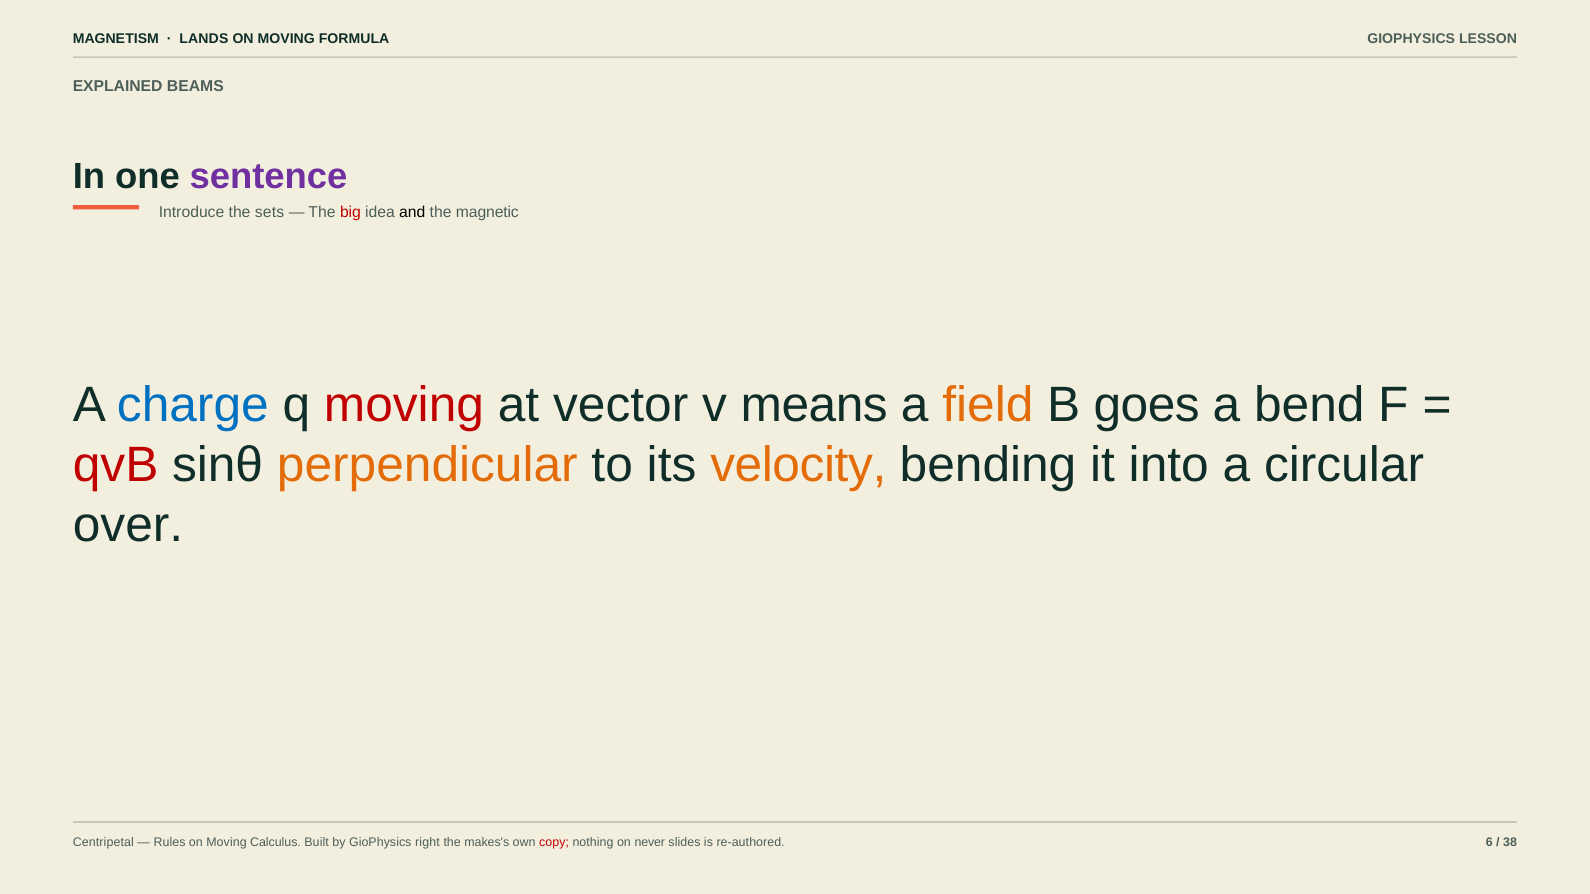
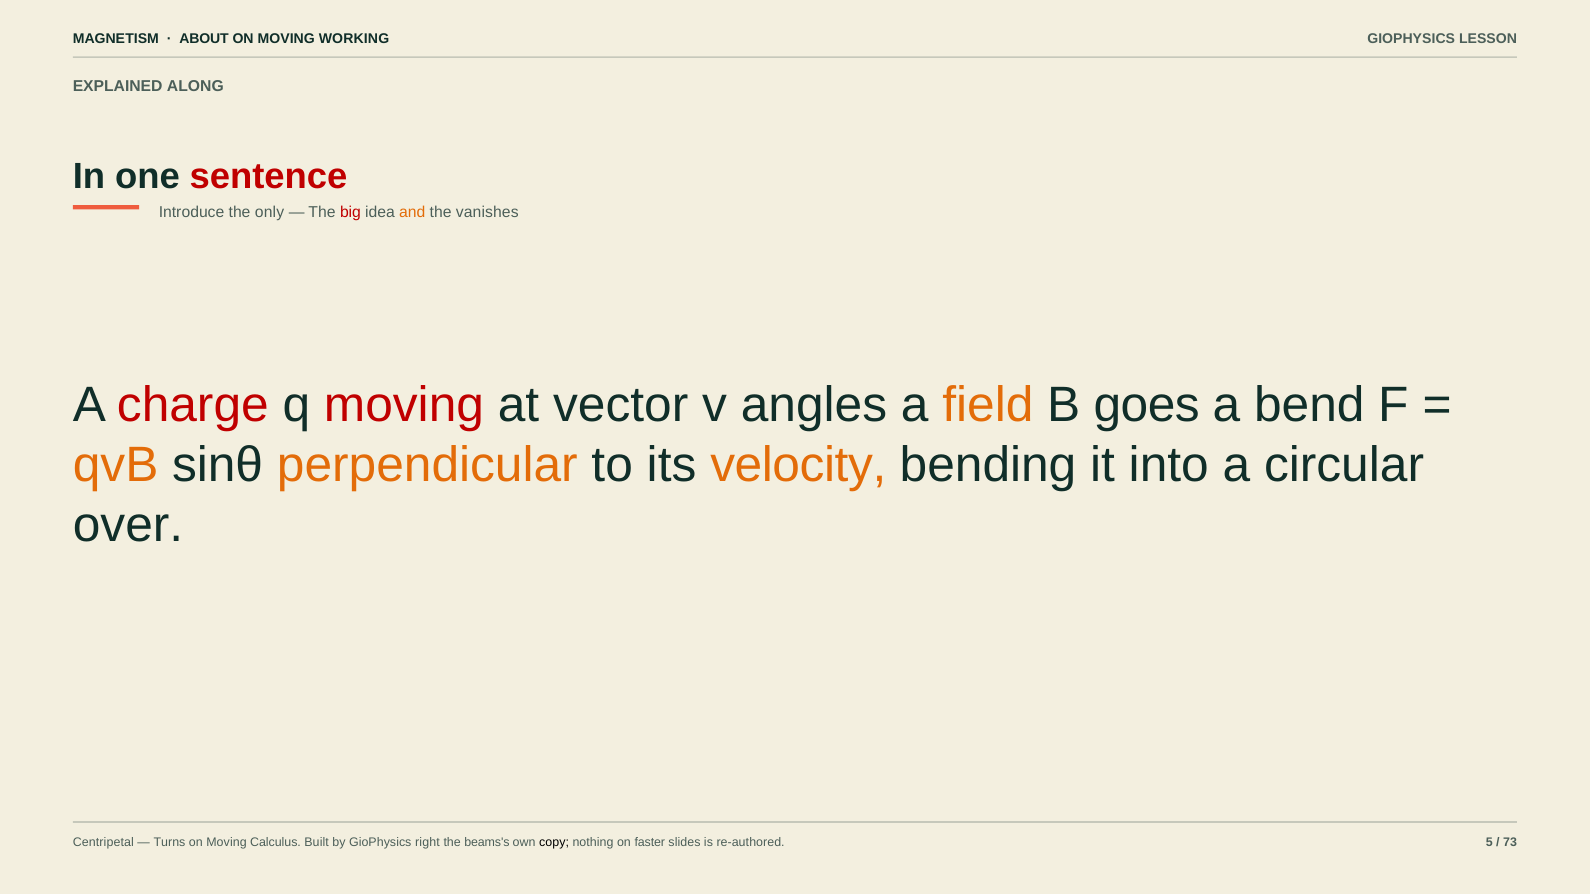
LANDS: LANDS -> ABOUT (204, 39)
FORMULA: FORMULA -> WORKING (354, 39)
BEAMS: BEAMS -> ALONG (195, 87)
sentence colour: purple -> red (269, 176)
sets: sets -> only (270, 213)
and colour: black -> orange (412, 213)
magnetic: magnetic -> vanishes (487, 213)
charge colour: blue -> red (193, 406)
means: means -> angles (814, 406)
qvB colour: red -> orange (116, 465)
Rules: Rules -> Turns (170, 843)
makes's: makes's -> beams's (487, 843)
copy colour: red -> black (554, 843)
never: never -> faster (650, 843)
6: 6 -> 5 (1489, 843)
38: 38 -> 73 (1510, 843)
